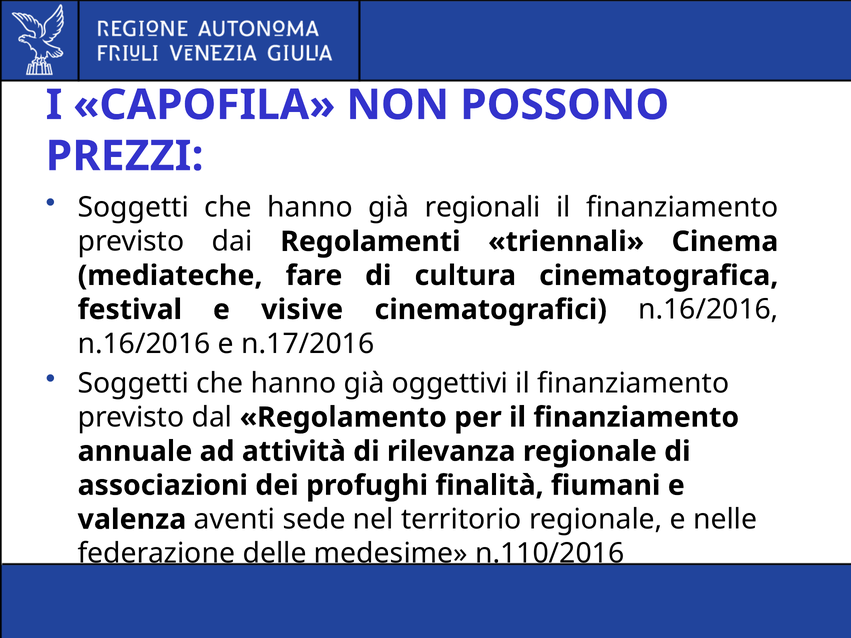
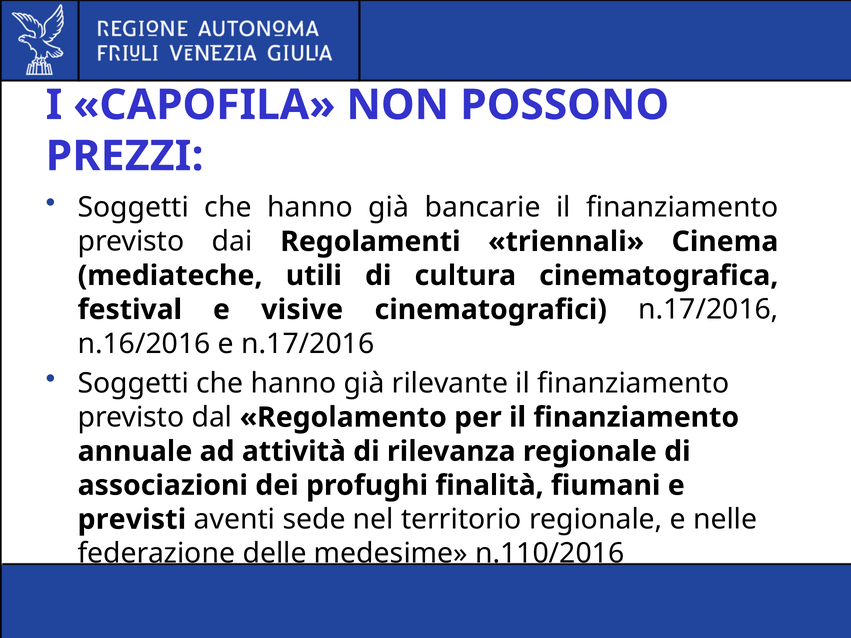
regionali: regionali -> bancarie (483, 208)
fare: fare -> utili (314, 276)
cinematografici n.16/2016: n.16/2016 -> n.17/2016 (708, 310)
oggettivi: oggettivi -> rilevante (450, 384)
valenza: valenza -> previsti (132, 520)
